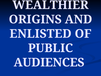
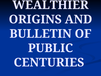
ENLISTED: ENLISTED -> BULLETIN (41, 34)
AUDIENCES: AUDIENCES -> CENTURIES (49, 62)
